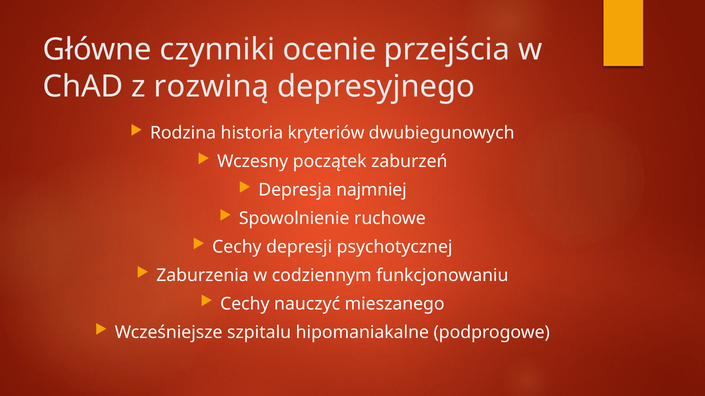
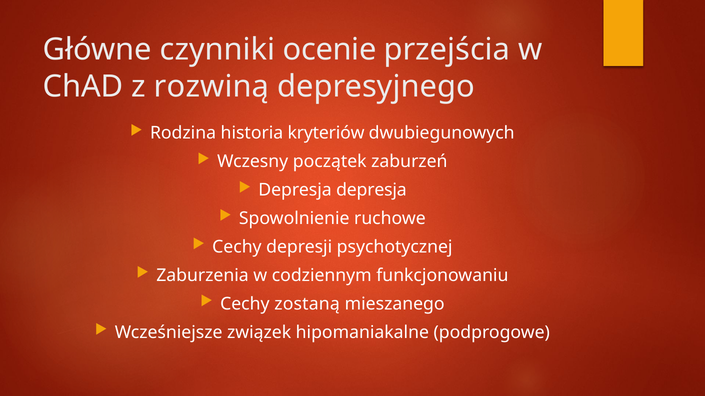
Depresja najmniej: najmniej -> depresja (371, 190)
nauczyć: nauczyć -> zostaną (307, 304)
szpitalu: szpitalu -> związek (259, 333)
